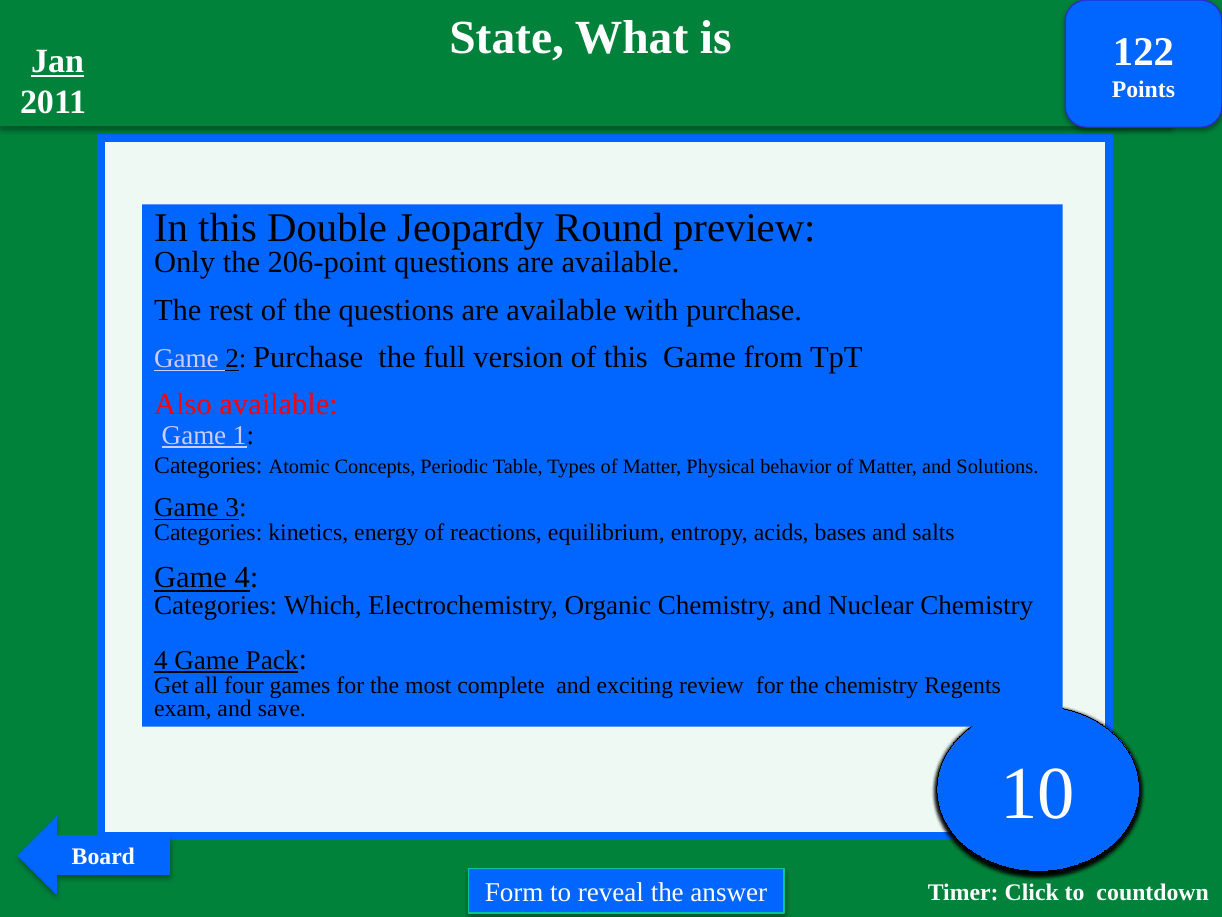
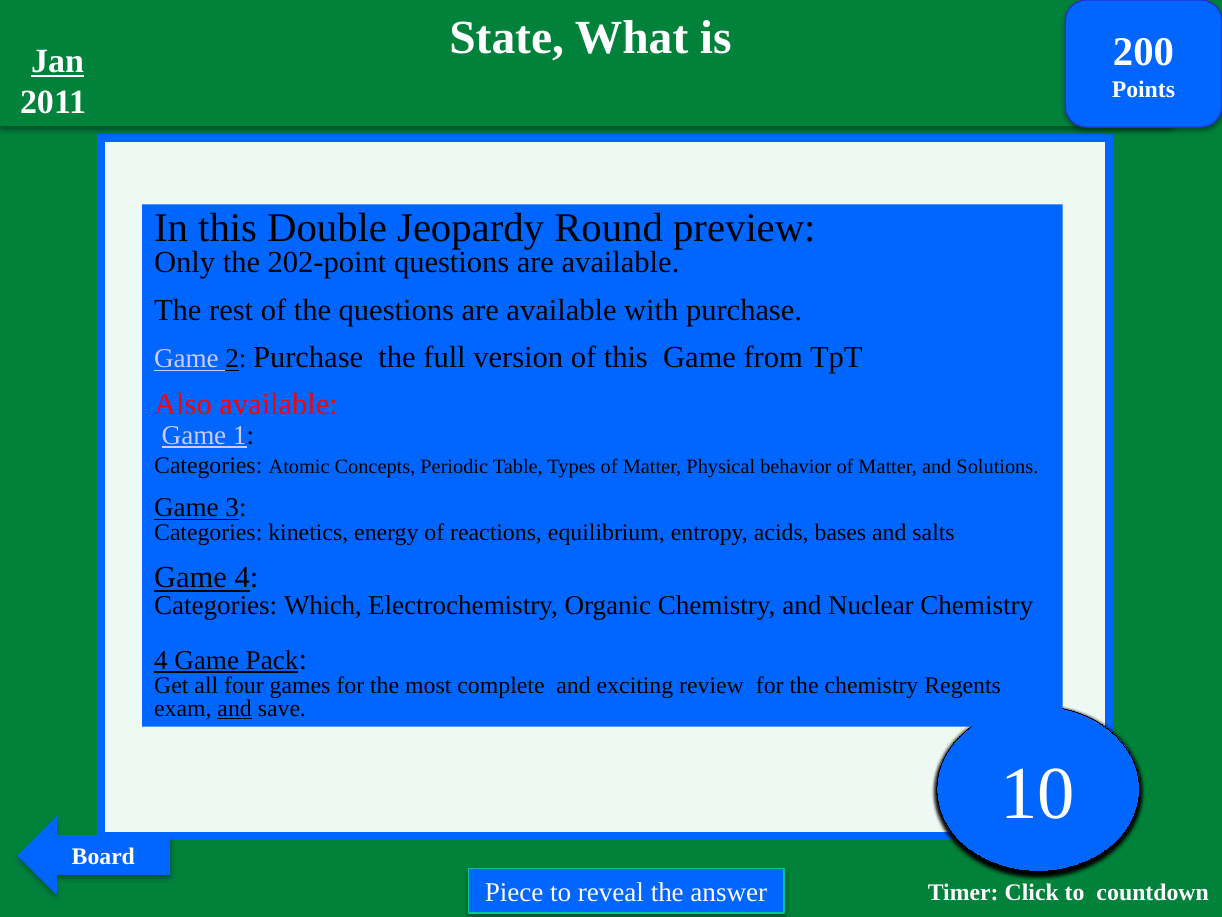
122: 122 -> 200 (1144, 52)
206-point: 206-point -> 202-point (327, 263)
and underline: none -> present (235, 708)
Form: Form -> Piece (514, 892)
